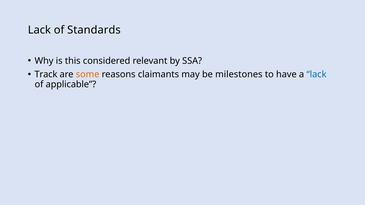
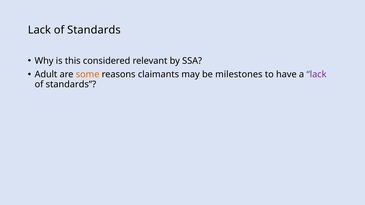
Track: Track -> Adult (46, 75)
lack colour: blue -> purple (317, 75)
applicable: applicable -> standards (71, 84)
